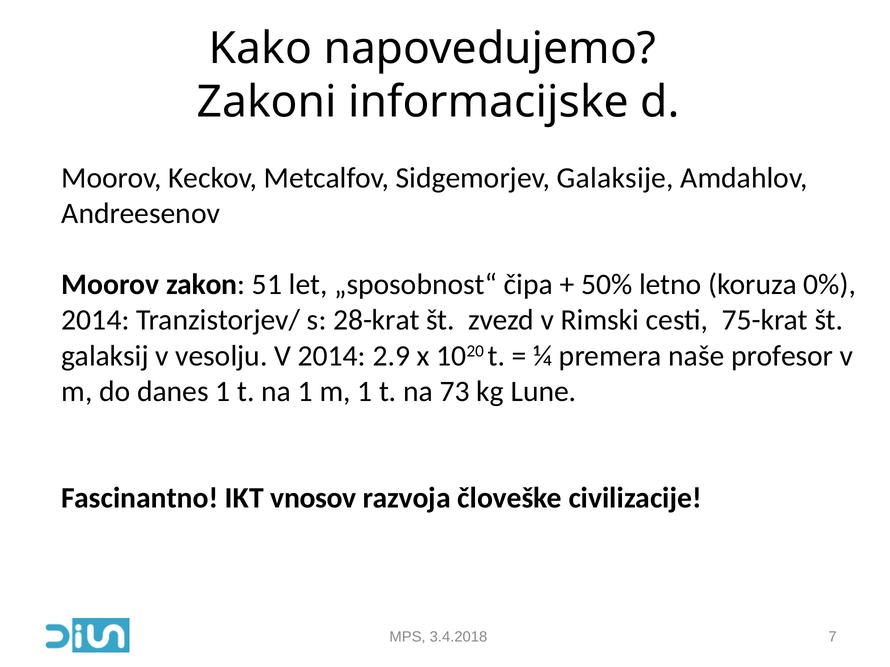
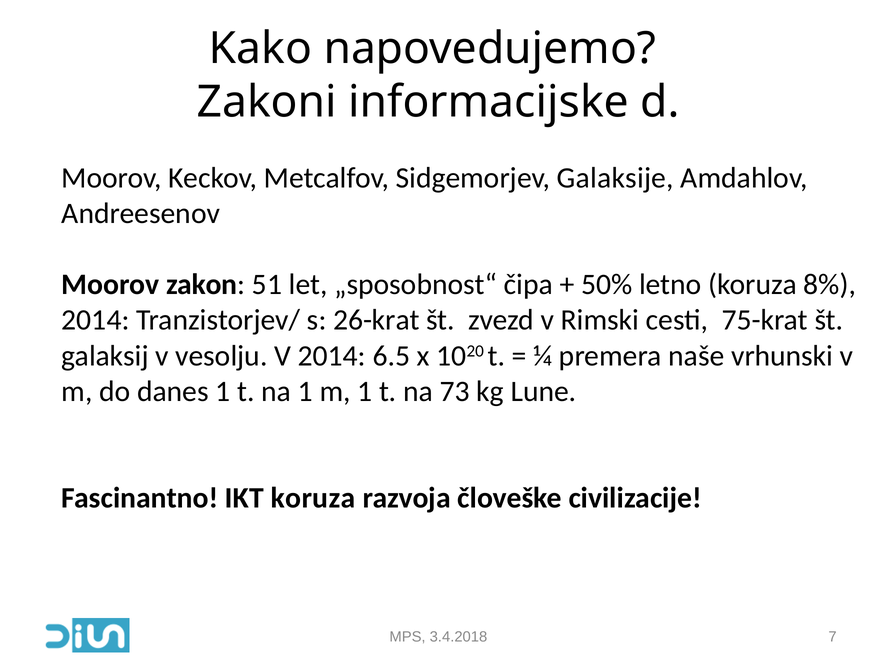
0%: 0% -> 8% (830, 285)
28-krat: 28-krat -> 26-krat (376, 320)
2.9: 2.9 -> 6.5 (391, 356)
profesor: profesor -> vrhunski (782, 356)
IKT vnosov: vnosov -> koruza (313, 498)
